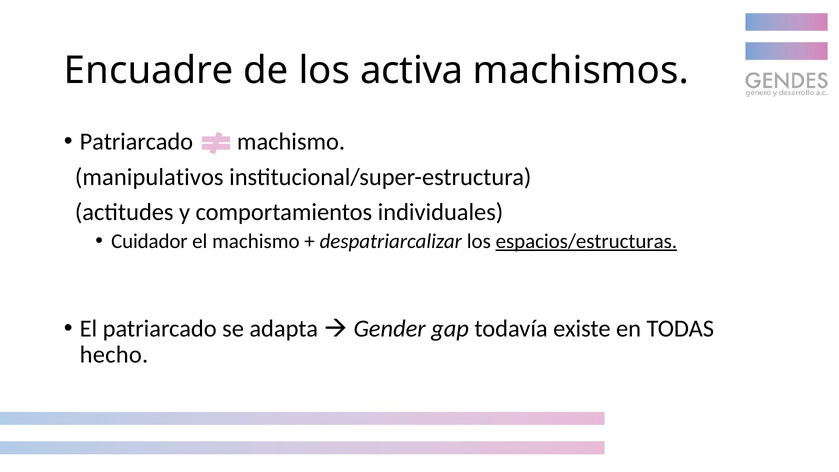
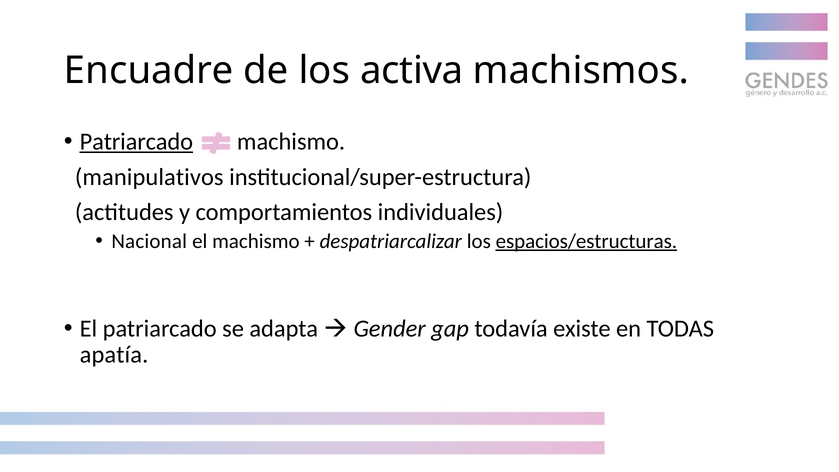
Patriarcado underline: none -> present (136, 142)
Cuidador: Cuidador -> Nacional (149, 241)
hecho: hecho -> apatía (114, 355)
